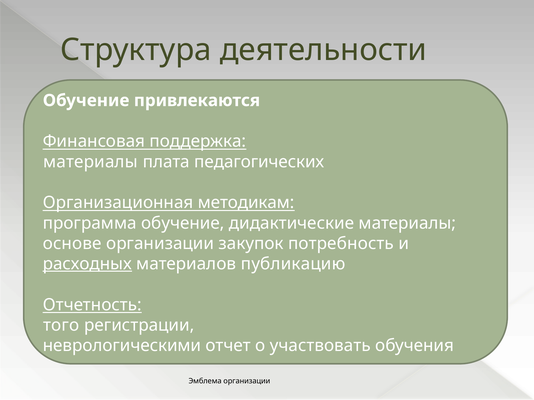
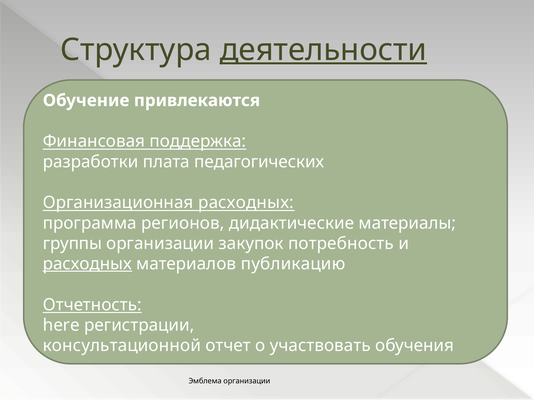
деятельности underline: none -> present (323, 50)
материалы: материалы -> разработки (91, 162)
Организационная методикам: методикам -> расходных (246, 203)
программа обучение: обучение -> регионов (183, 223)
основе: основе -> группы (72, 244)
того: того -> here (61, 326)
неврологическими: неврологическими -> консультационной (122, 346)
